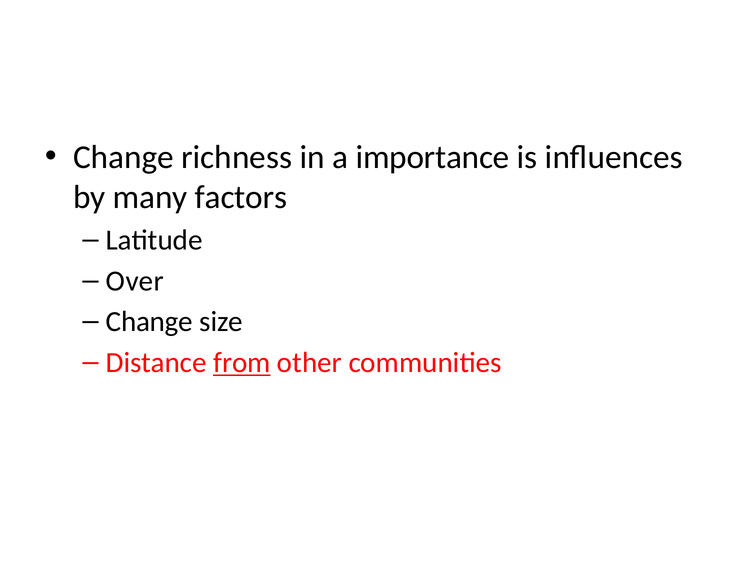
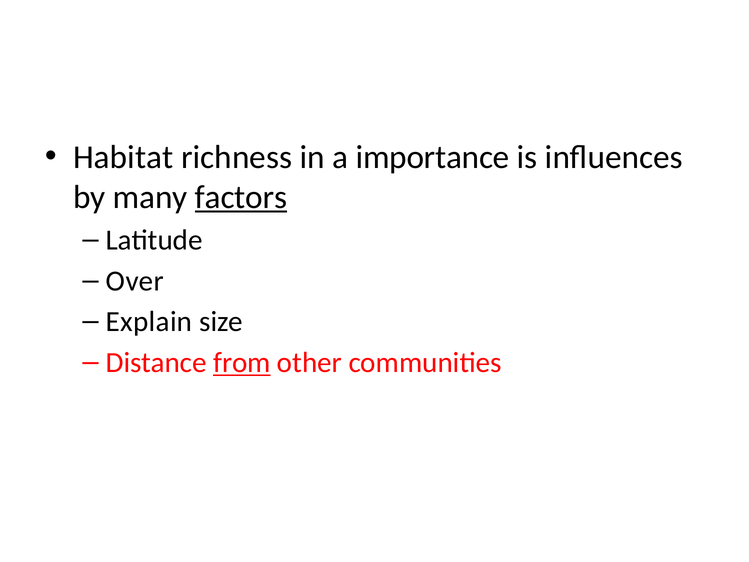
Change: Change -> Habitat (123, 157)
factors underline: none -> present (241, 197)
Change: Change -> Explain (149, 322)
